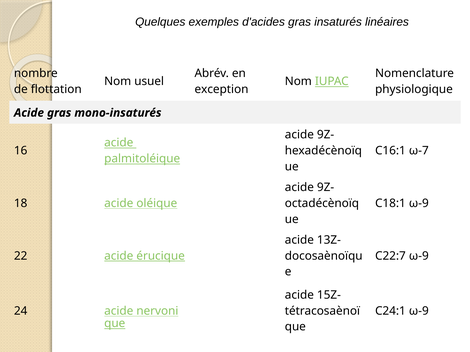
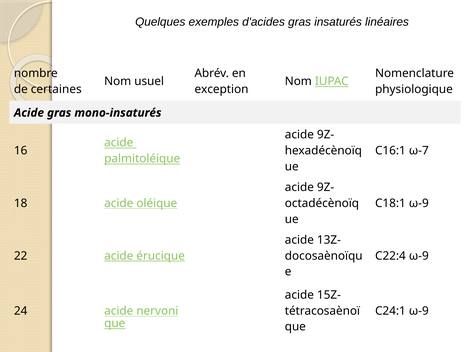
flottation: flottation -> certaines (56, 89)
C22:7: C22:7 -> C22:4 (390, 256)
